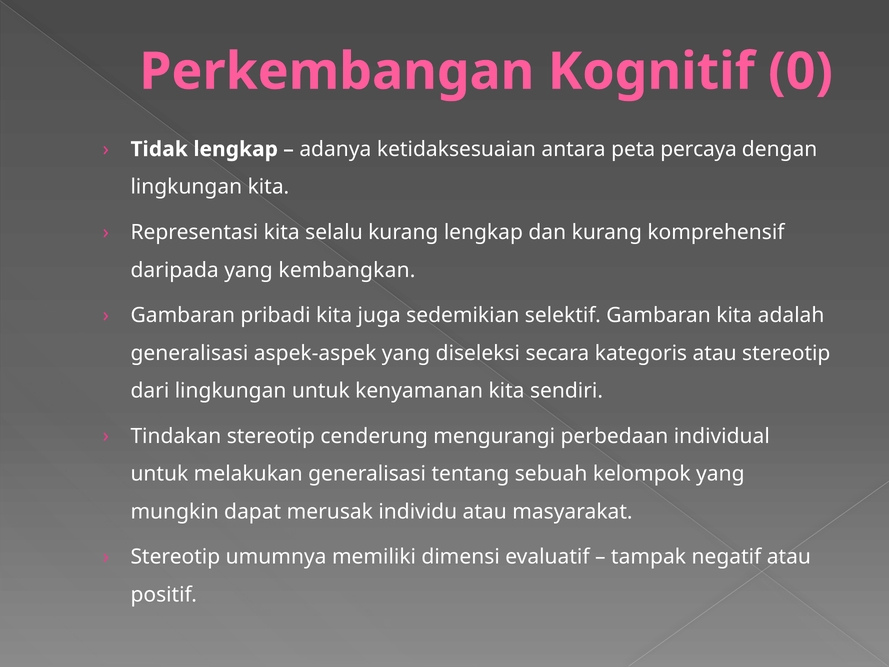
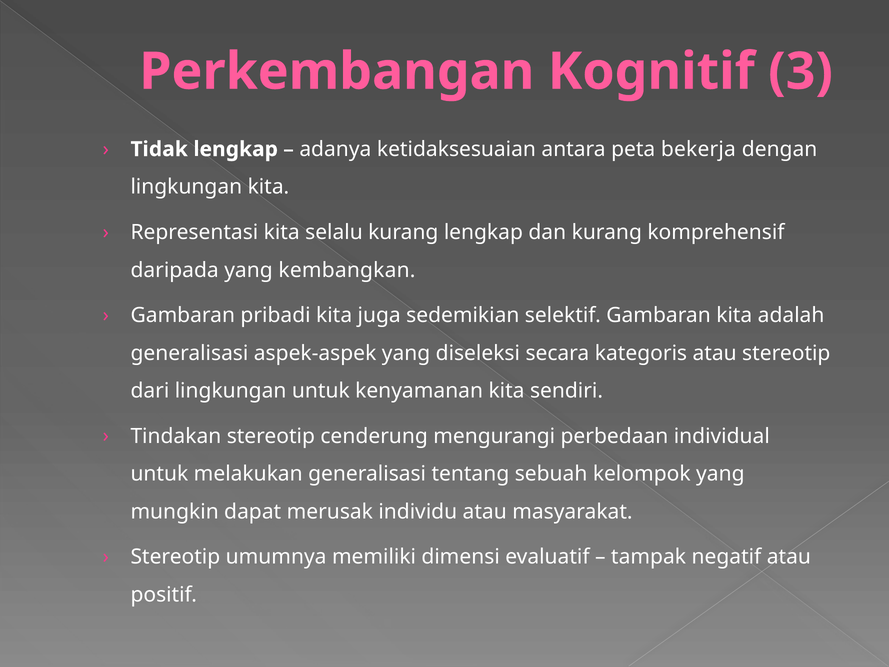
0: 0 -> 3 (801, 72)
percaya: percaya -> bekerja (698, 149)
